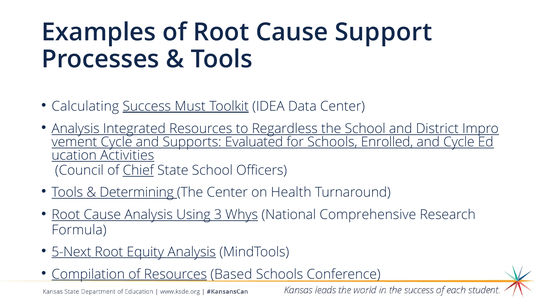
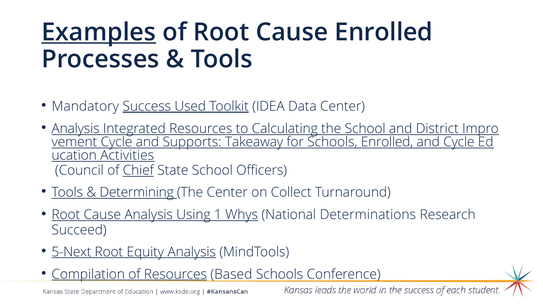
Examples underline: none -> present (99, 32)
Cause Support: Support -> Enrolled (384, 32)
Calculating: Calculating -> Mandatory (85, 106)
Must: Must -> Used (190, 106)
Regardless: Regardless -> Calculating (285, 128)
Evaluated: Evaluated -> Takeaway (254, 142)
Health: Health -> Collect (291, 192)
3: 3 -> 1 (218, 214)
Comprehensive: Comprehensive -> Determinations (368, 214)
Formula: Formula -> Succeed (79, 229)
